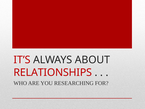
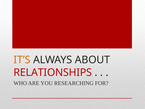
IT’S colour: red -> orange (22, 60)
